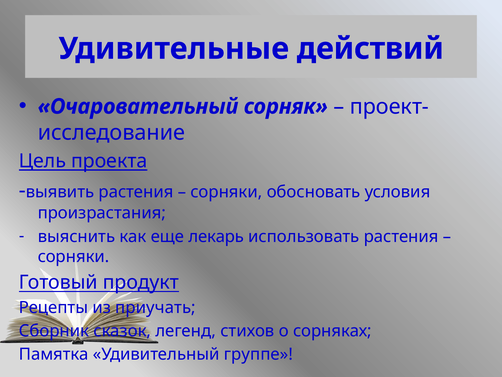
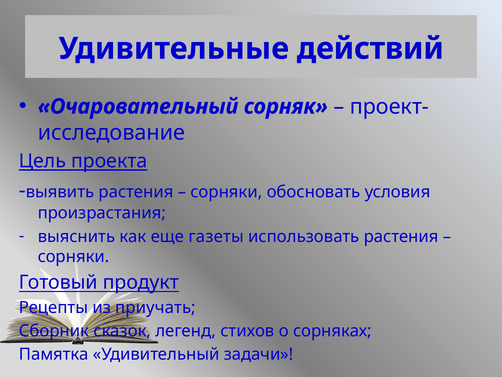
лекарь: лекарь -> газеты (216, 236)
группе: группе -> задачи (259, 354)
